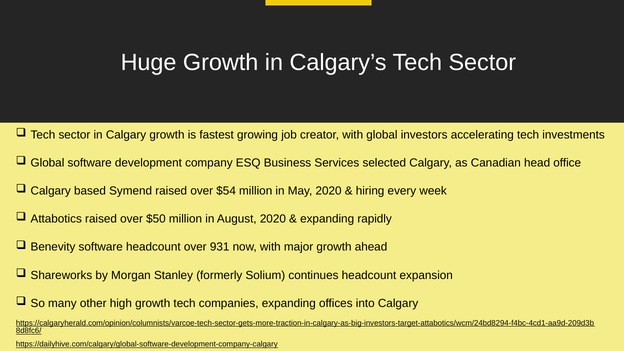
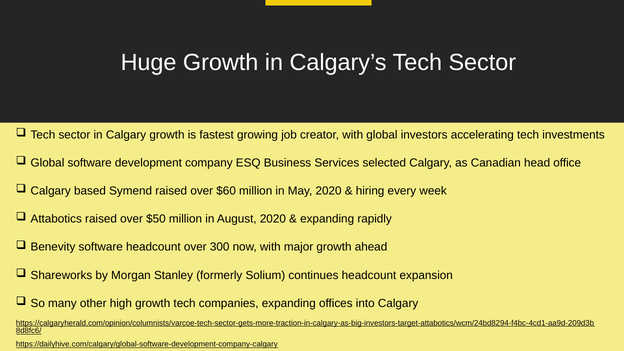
$54: $54 -> $60 (226, 191)
931: 931 -> 300 (220, 247)
